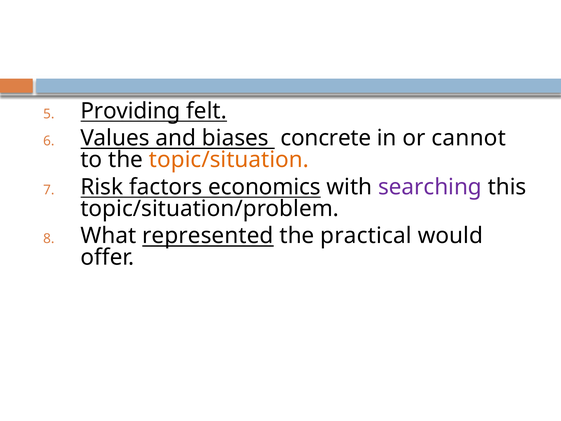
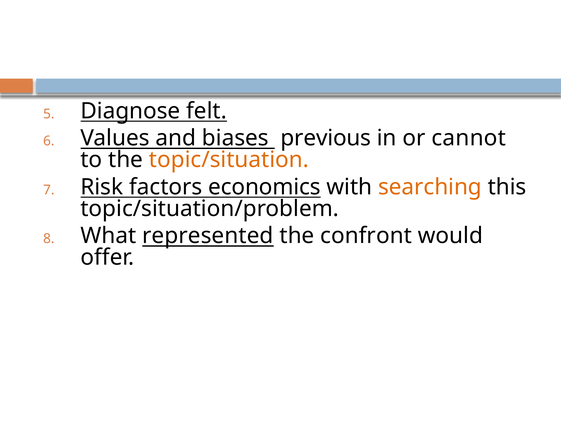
Providing: Providing -> Diagnose (130, 111)
concrete: concrete -> previous (326, 138)
searching colour: purple -> orange (430, 187)
practical: practical -> confront (366, 236)
